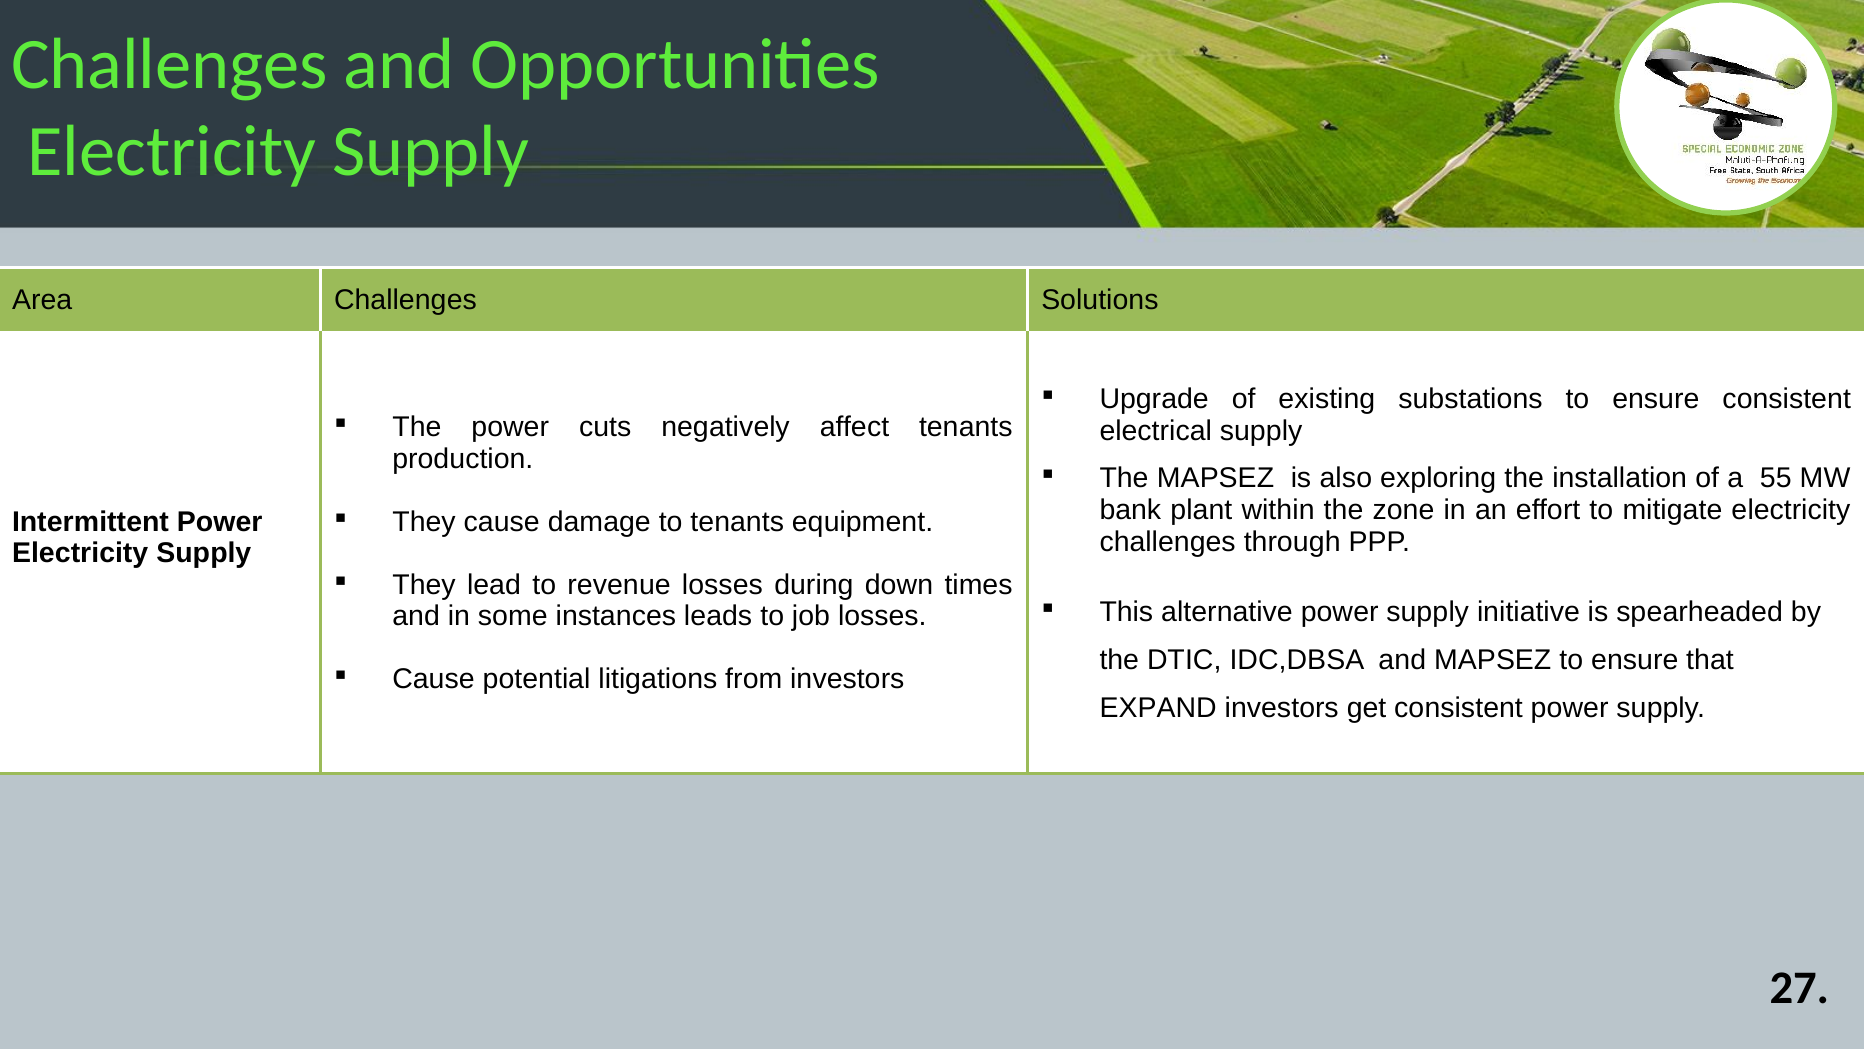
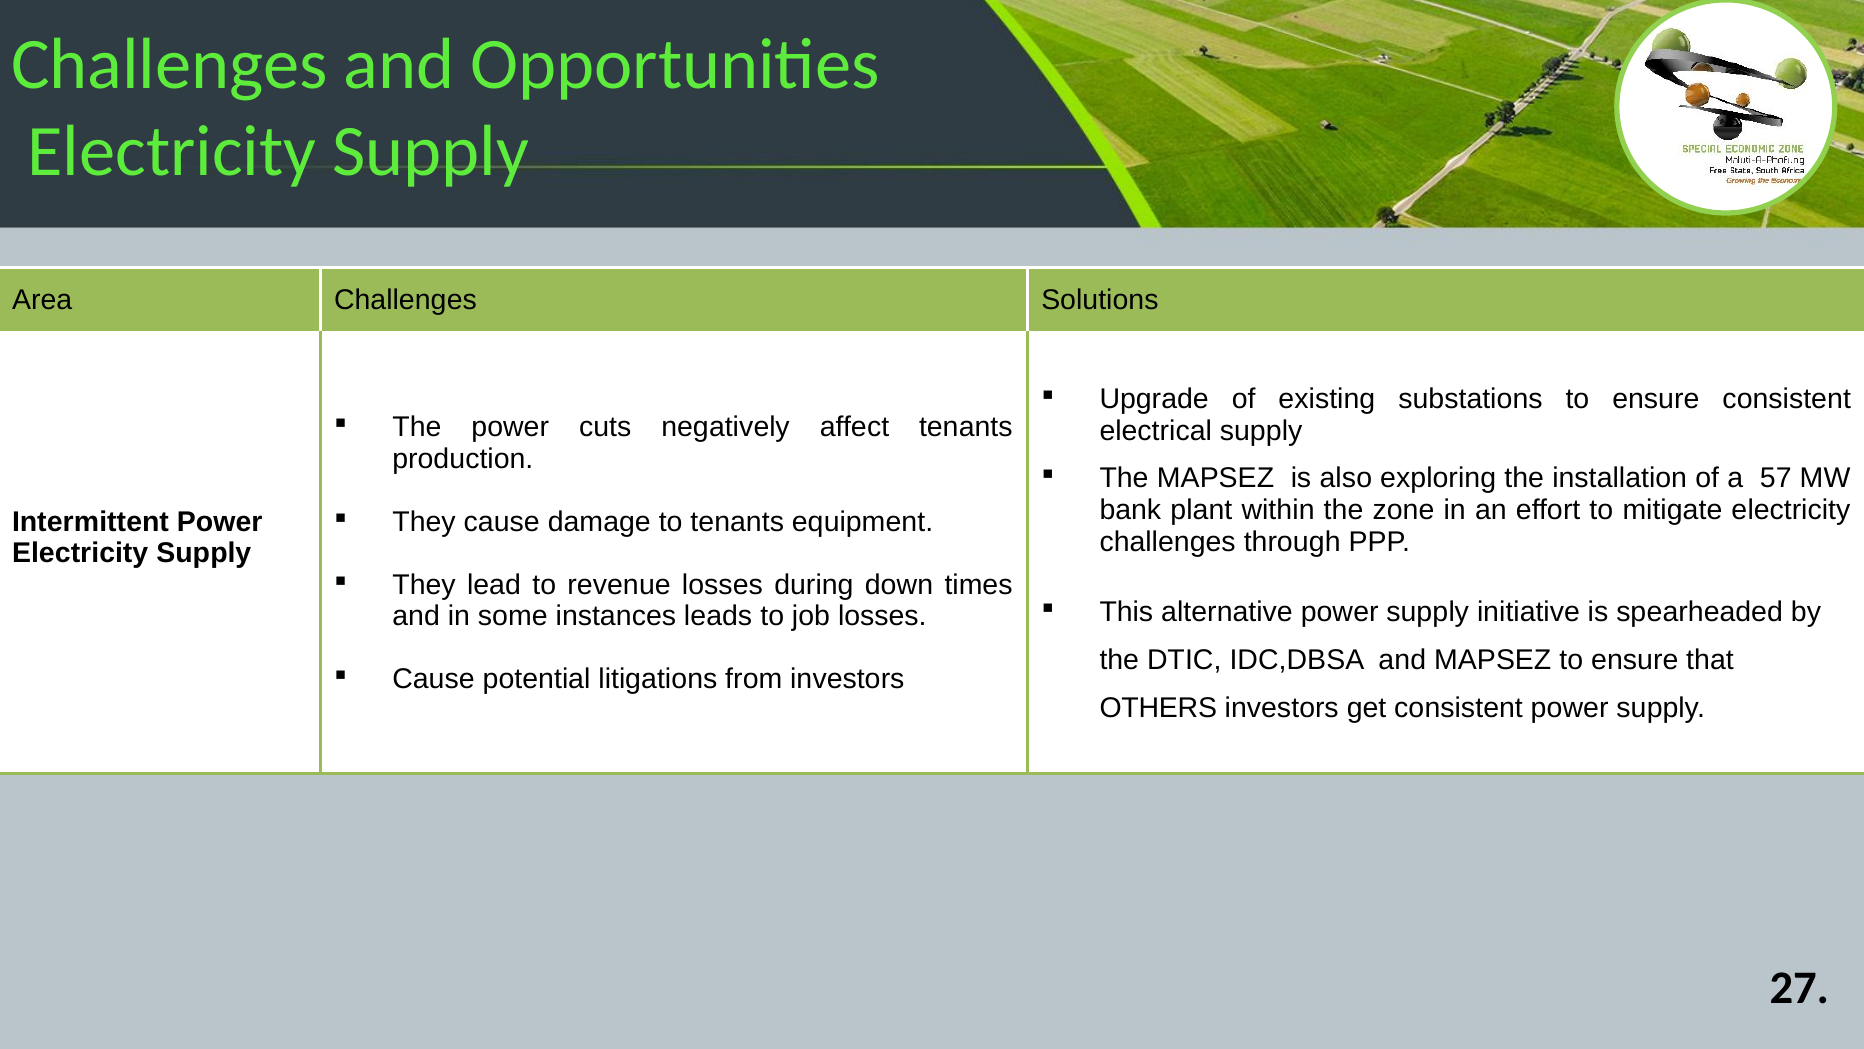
55: 55 -> 57 (1776, 478)
EXPAND: EXPAND -> OTHERS (1158, 707)
